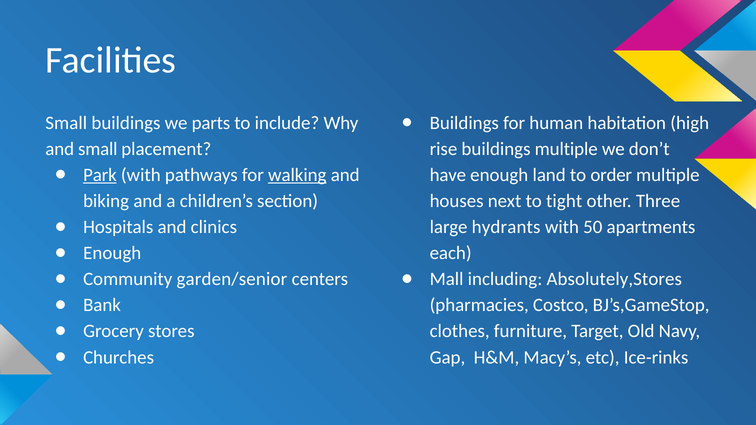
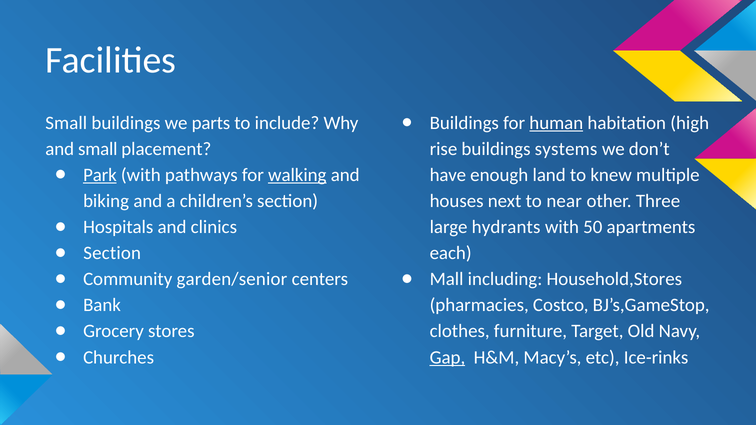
human underline: none -> present (556, 123)
buildings multiple: multiple -> systems (566, 149)
order: order -> knew (611, 175)
tight: tight -> near (564, 201)
Enough: Enough -> Section (112, 253)
Absolutely,Stores: Absolutely,Stores -> Household,Stores (614, 279)
Gap underline: none -> present (447, 358)
